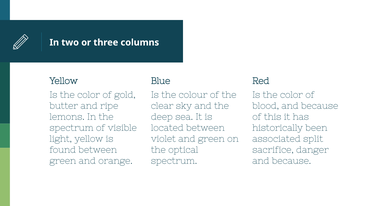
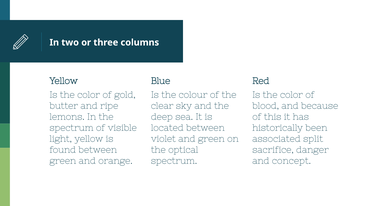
because: because -> concept (291, 161)
